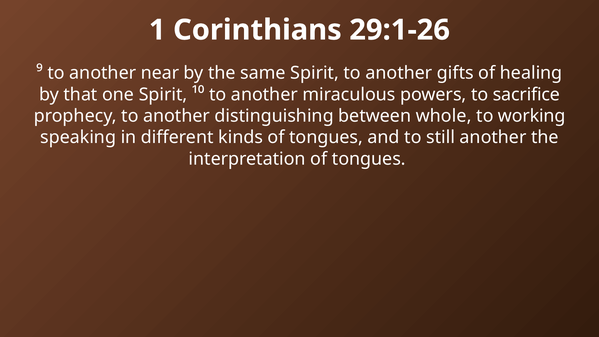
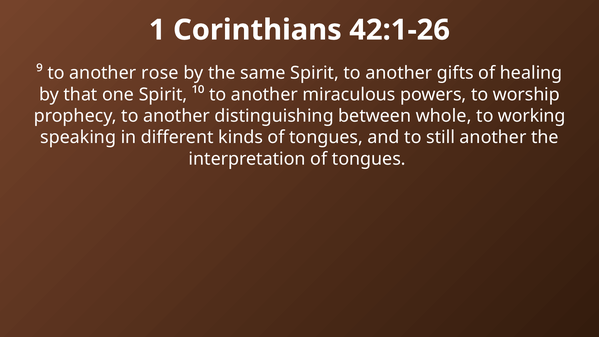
29:1-26: 29:1-26 -> 42:1-26 (400, 30)
near: near -> rose (160, 73)
sacrifice: sacrifice -> worship (526, 94)
